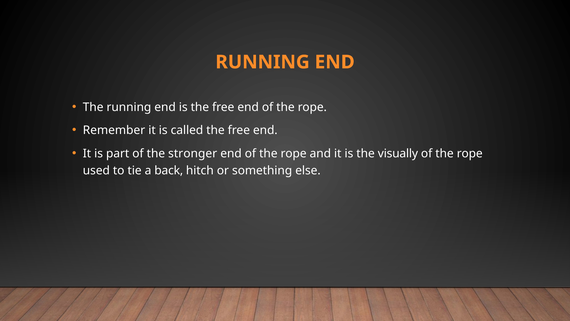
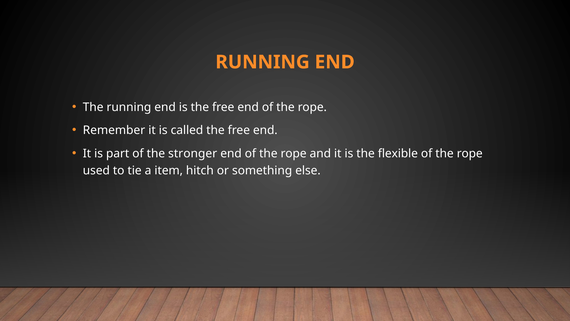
visually: visually -> flexible (398, 153)
back: back -> item (169, 170)
